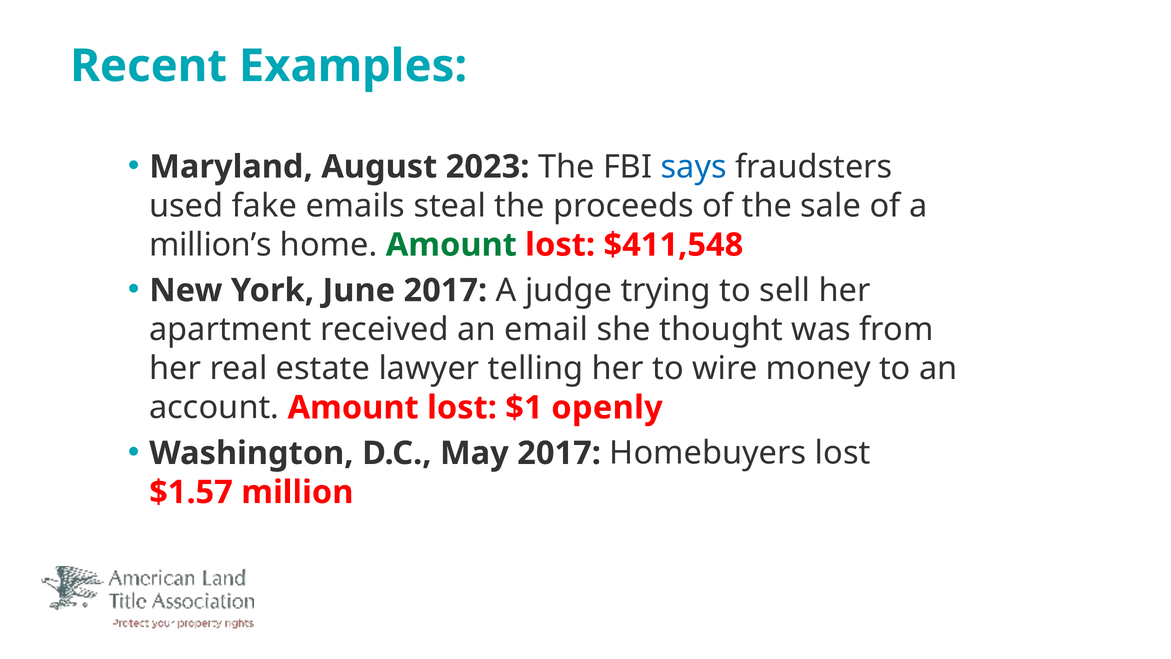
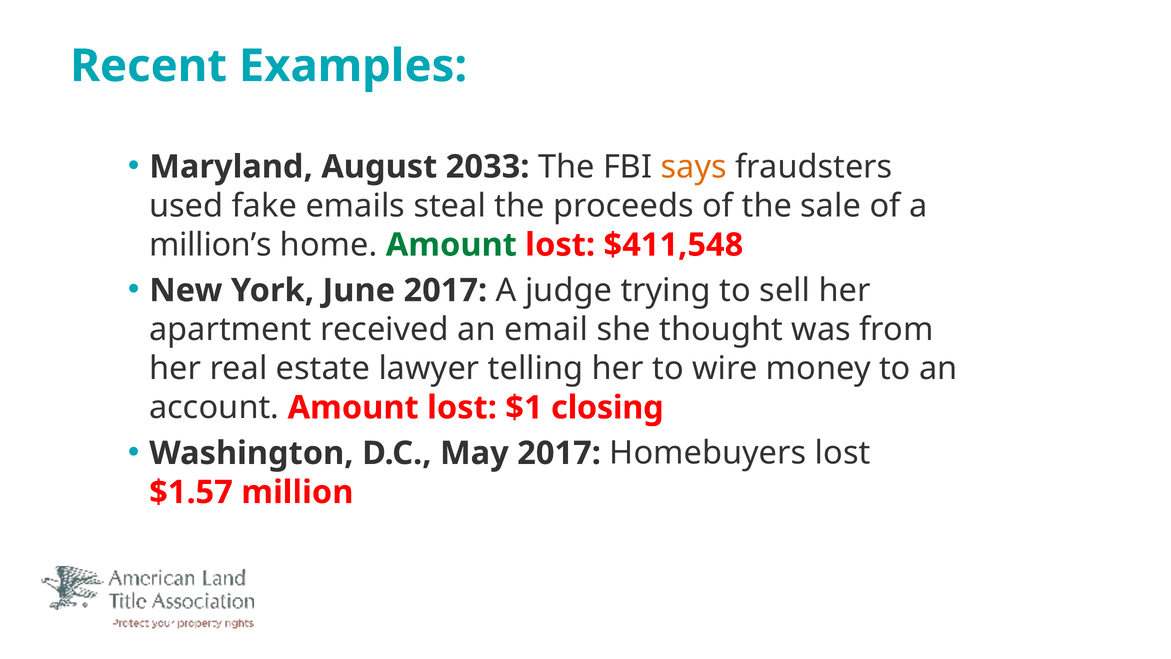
2023: 2023 -> 2033 (488, 167)
says colour: blue -> orange (694, 167)
openly: openly -> closing (607, 407)
